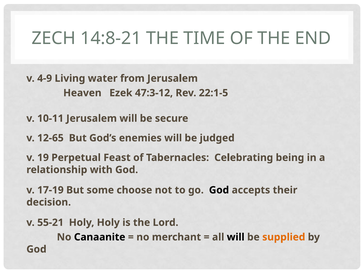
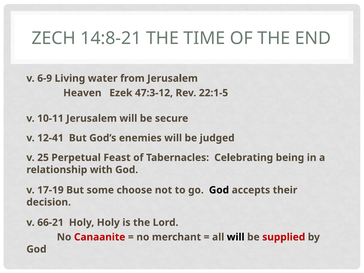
4-9: 4-9 -> 6-9 (45, 78)
12-65: 12-65 -> 12-41 (50, 138)
19: 19 -> 25 (43, 158)
55-21: 55-21 -> 66-21 (50, 223)
Canaanite colour: black -> red (100, 237)
supplied colour: orange -> red (284, 237)
